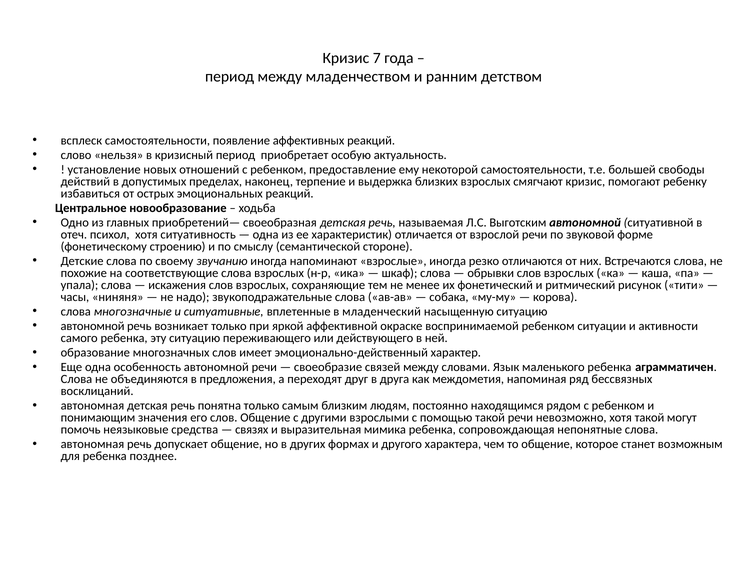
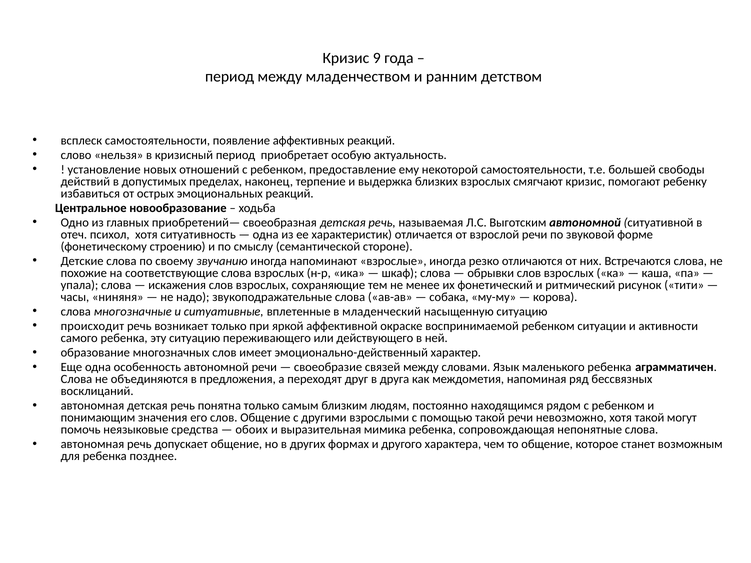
7: 7 -> 9 (377, 58)
автономной: автономной -> происходит (92, 326)
связях: связях -> обоих (252, 430)
